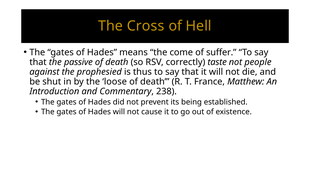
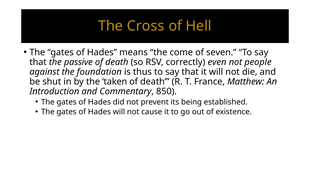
suffer: suffer -> seven (221, 52)
taste: taste -> even (217, 62)
prophesied: prophesied -> foundation (99, 72)
loose: loose -> taken (115, 82)
238: 238 -> 850 (166, 91)
